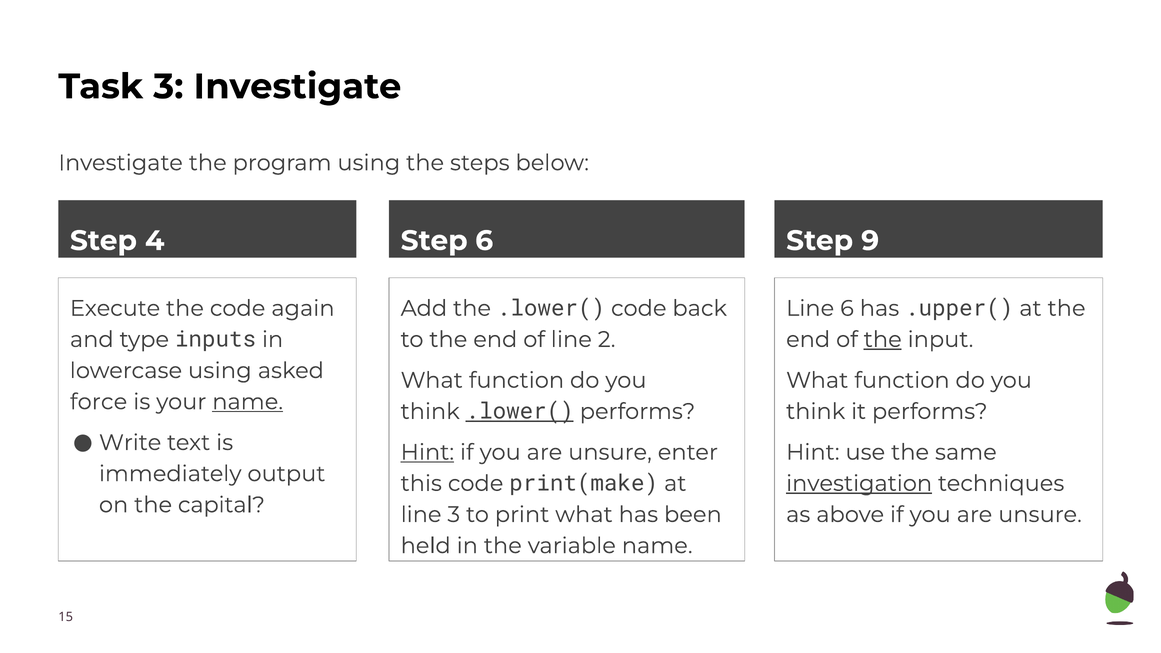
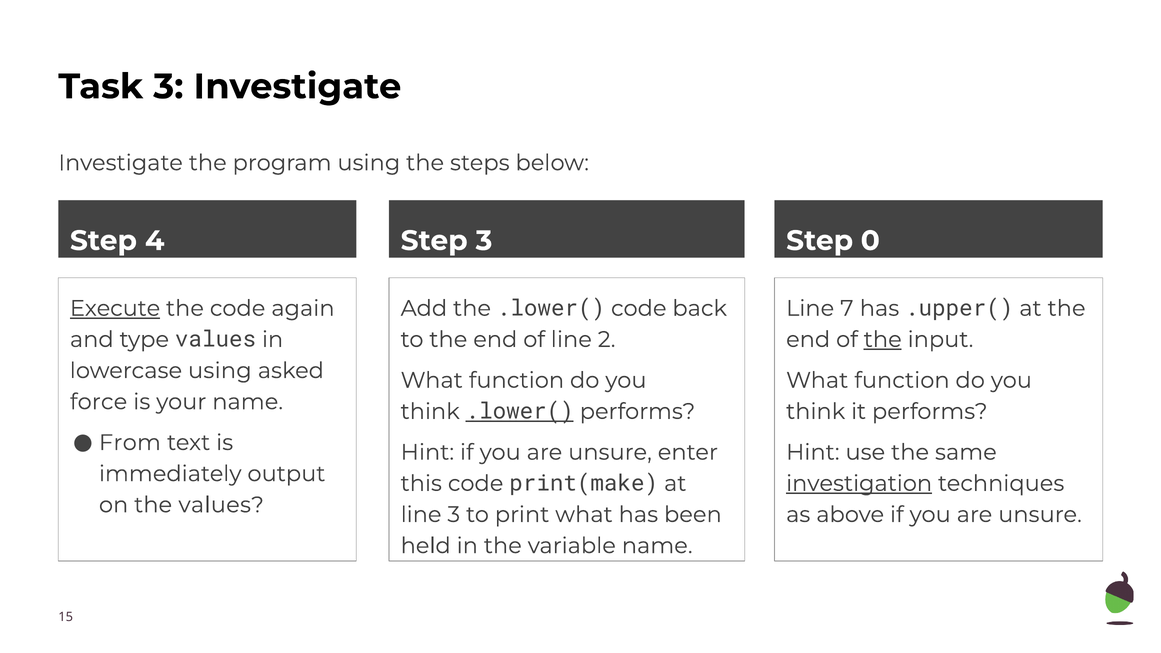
Step 6: 6 -> 3 (484, 241)
9: 9 -> 0 (870, 241)
Execute underline: none -> present (115, 308)
Line 6: 6 -> 7 (847, 308)
type inputs: inputs -> values (216, 340)
name underline: present -> none (248, 402)
Write: Write -> From (130, 443)
Hint underline: present -> none (427, 452)
the capital: capital -> values (221, 505)
